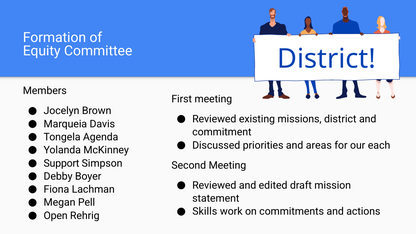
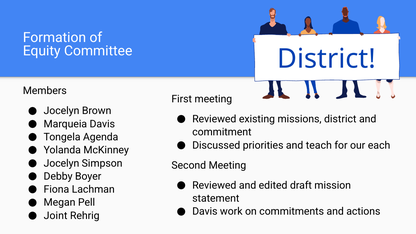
areas: areas -> teach (319, 145)
Support: Support -> Jocelyn (61, 163)
Skills: Skills -> Davis (205, 212)
Open: Open -> Joint (56, 216)
